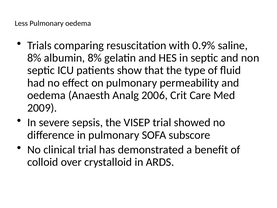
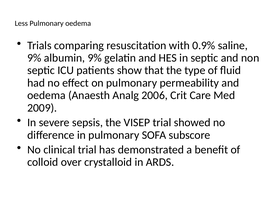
8%: 8% -> 9% (34, 58)
albumin 8%: 8% -> 9% (95, 58)
